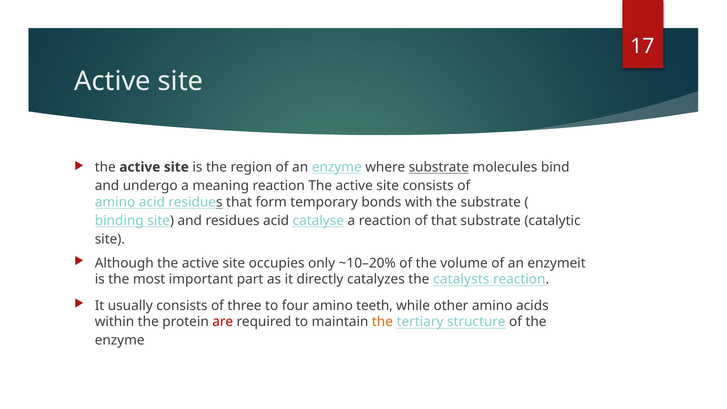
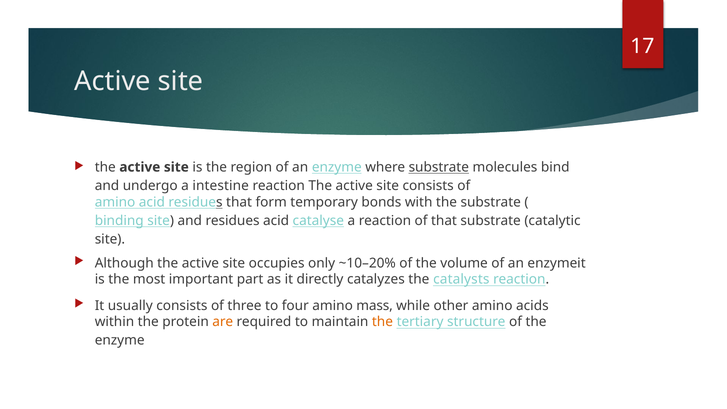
meaning: meaning -> intestine (221, 186)
teeth: teeth -> mass (375, 306)
are colour: red -> orange (223, 322)
